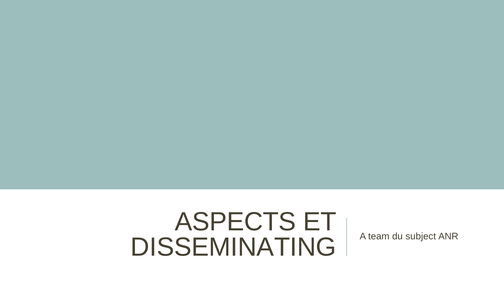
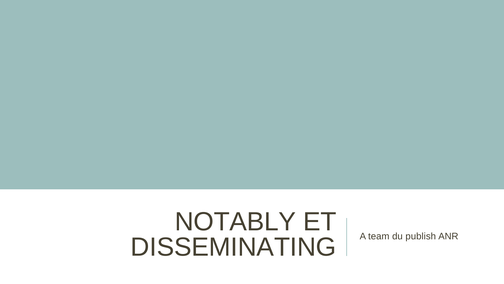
ASPECTS: ASPECTS -> NOTABLY (235, 222)
subject: subject -> publish (421, 236)
